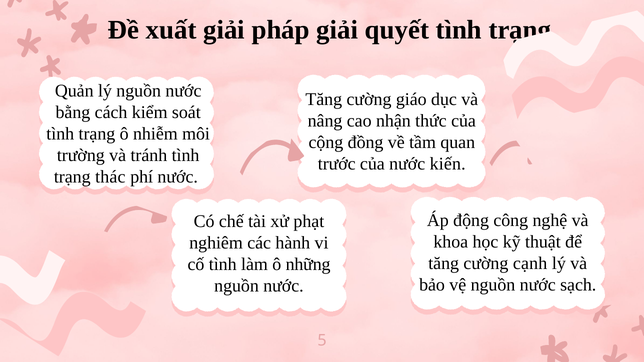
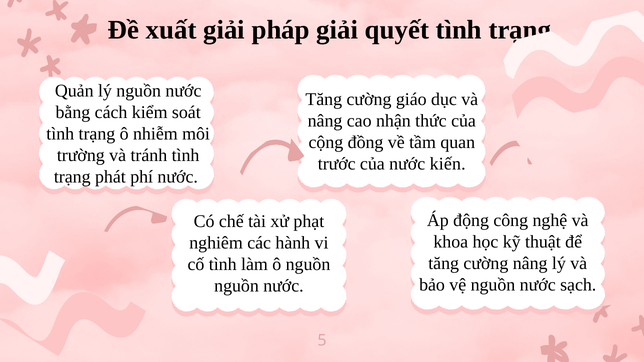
thác: thác -> phát (110, 177)
cường cạnh: cạnh -> nâng (530, 263)
ô những: những -> nguồn (308, 264)
